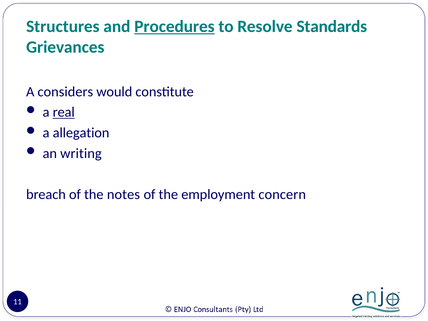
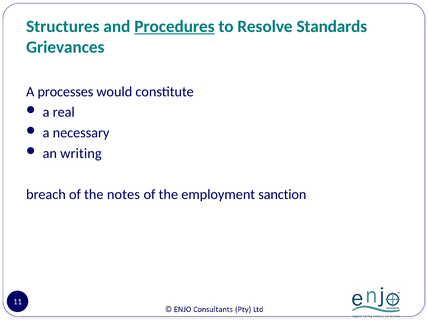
considers: considers -> processes (65, 92)
real underline: present -> none (64, 112)
allegation: allegation -> necessary (81, 133)
concern: concern -> sanction (282, 194)
